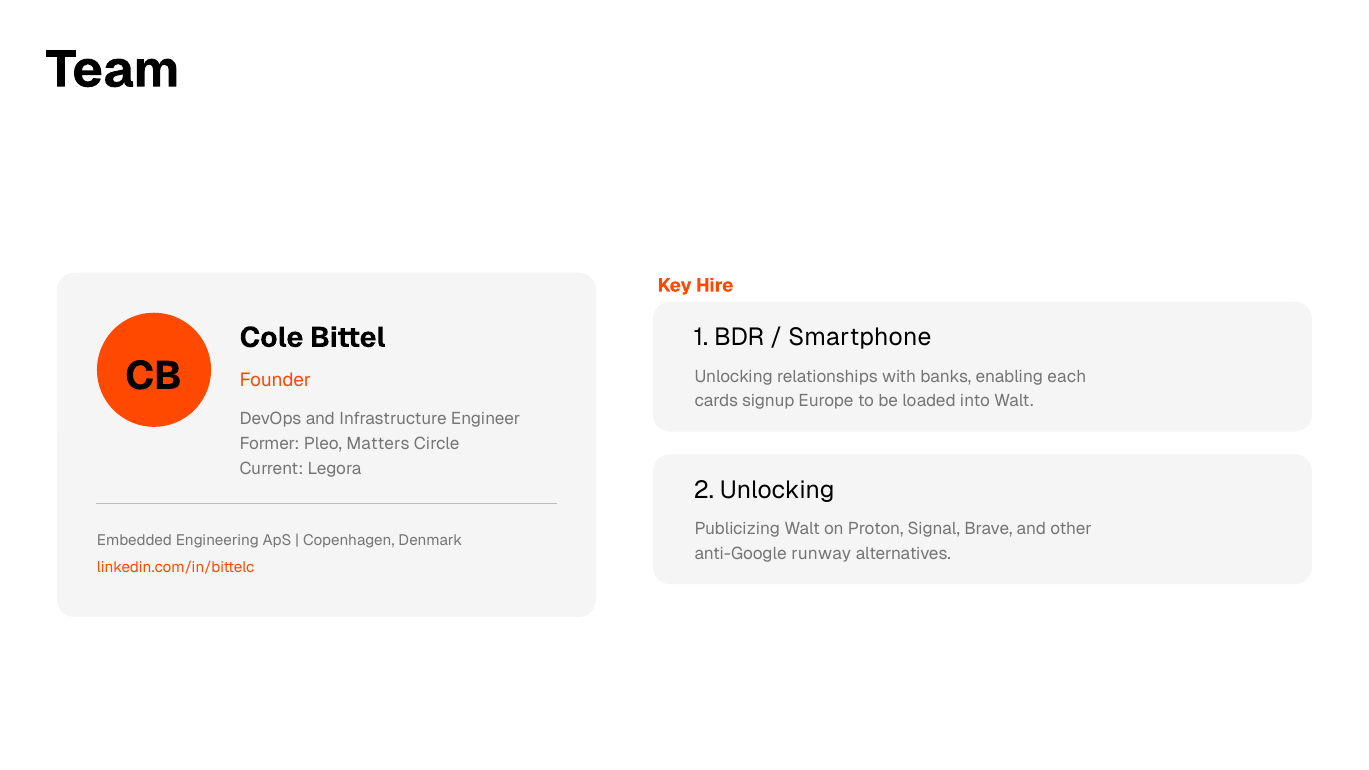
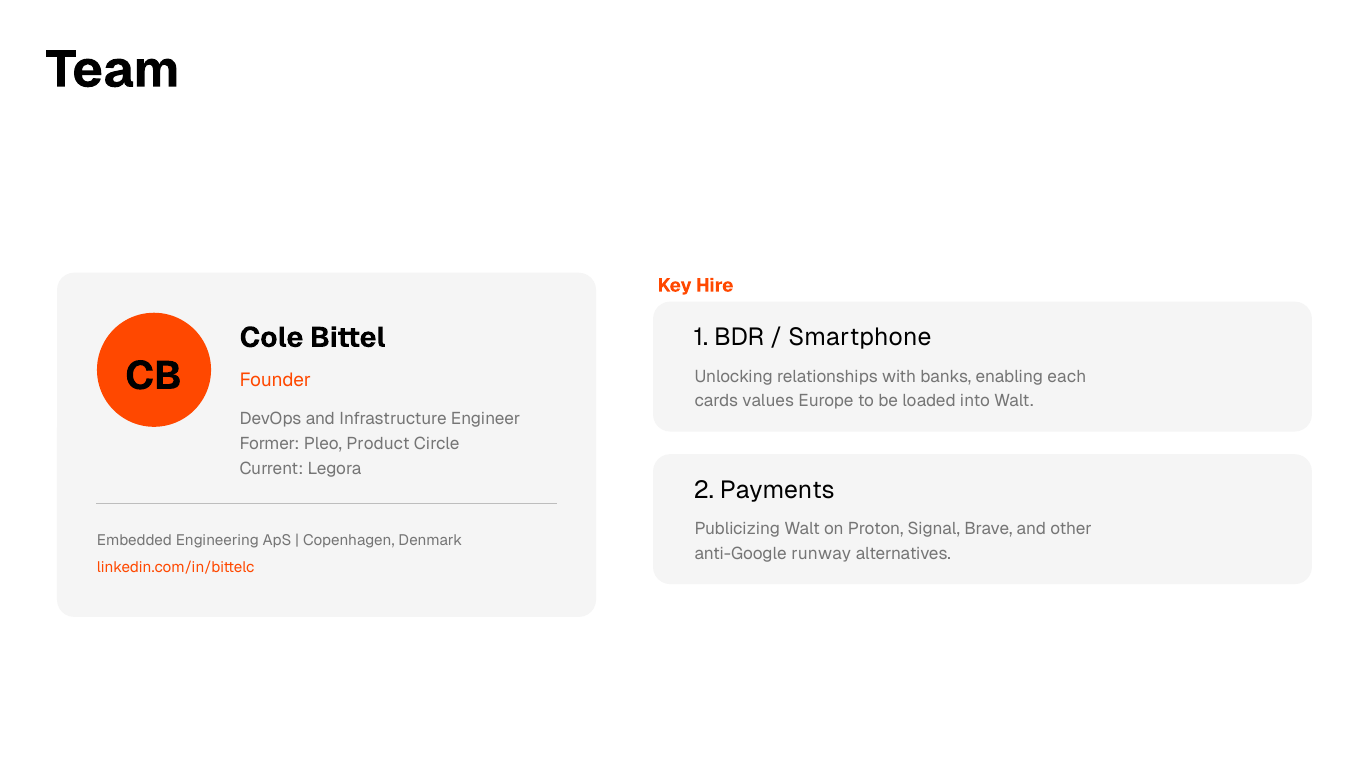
signup: signup -> values (768, 401)
Matters: Matters -> Product (378, 444)
2 Unlocking: Unlocking -> Payments (777, 490)
